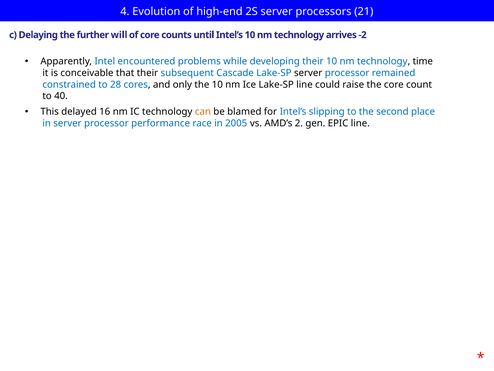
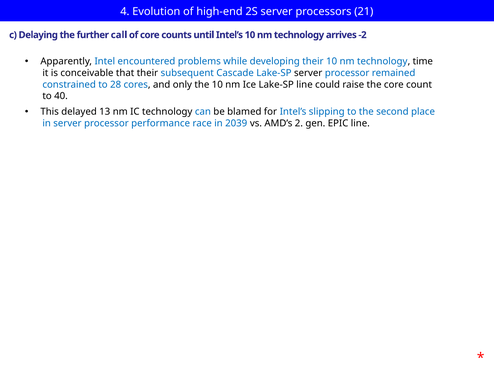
will: will -> call (119, 35)
16: 16 -> 13 (105, 112)
can colour: orange -> blue (203, 112)
2005: 2005 -> 2039 (236, 123)
